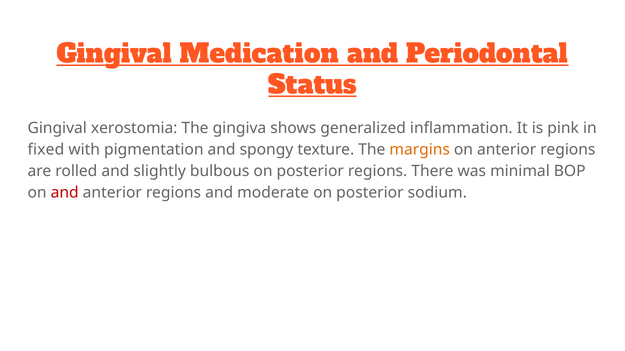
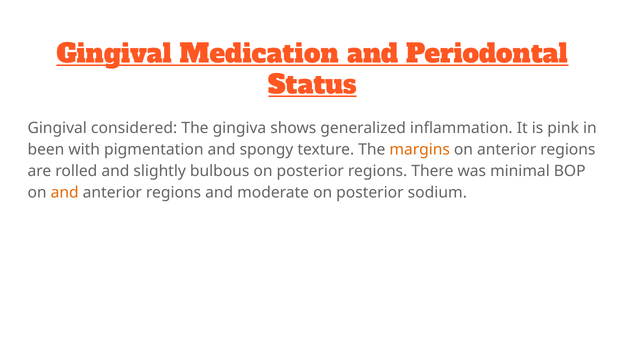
xerostomia: xerostomia -> considered (134, 128)
fixed: fixed -> been (46, 150)
and colour: red -> orange (65, 193)
